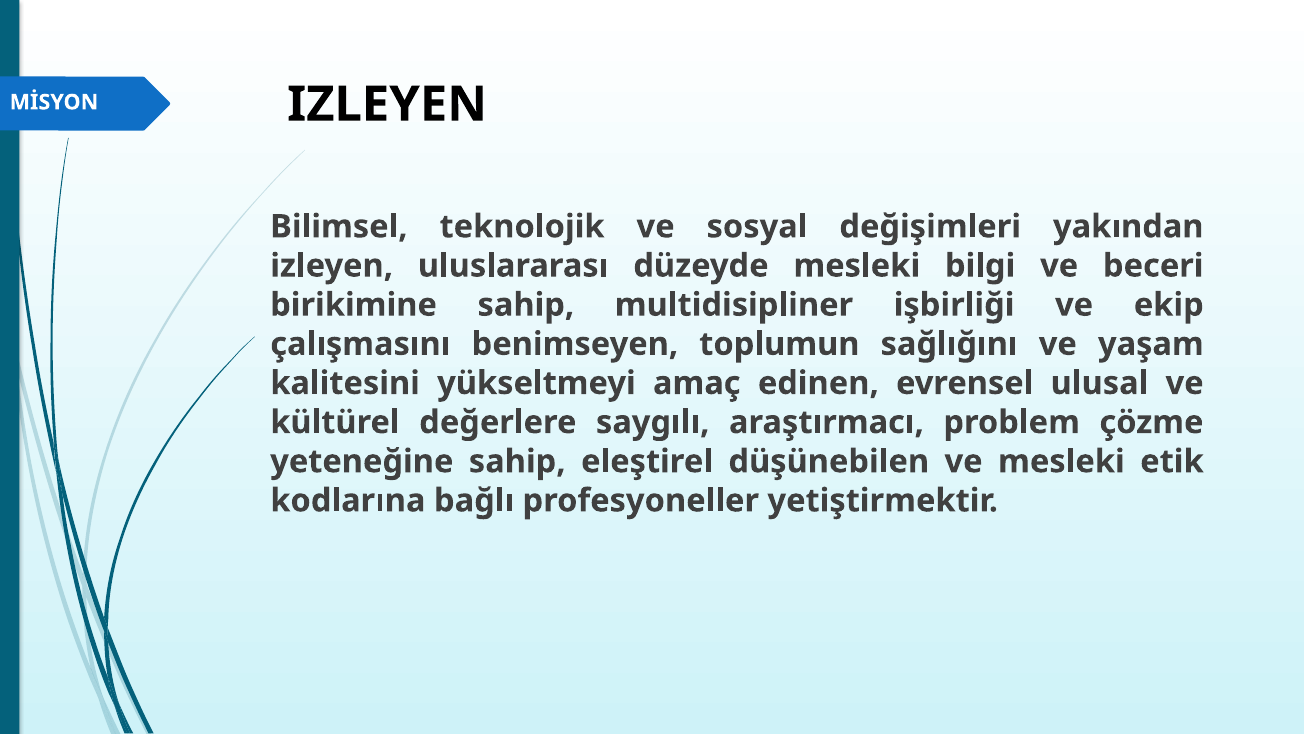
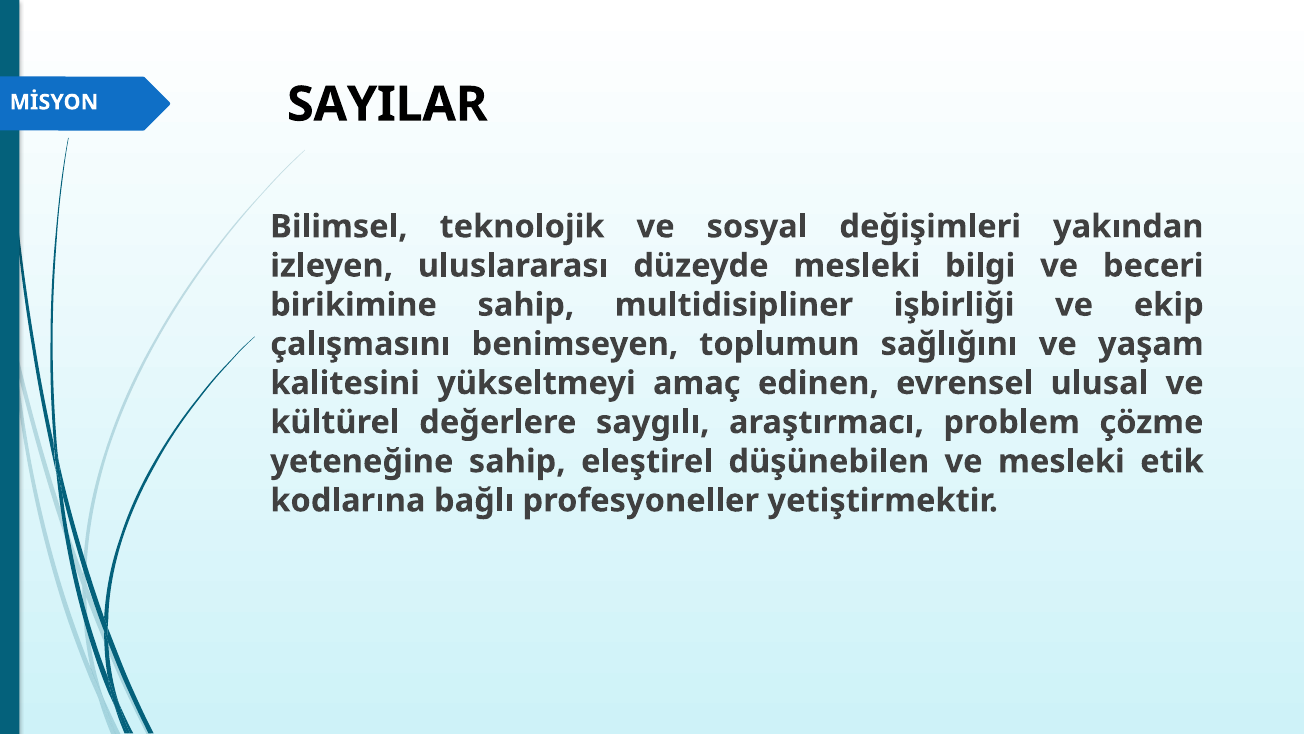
IZLEYEN: IZLEYEN -> SAYILAR (387, 104)
